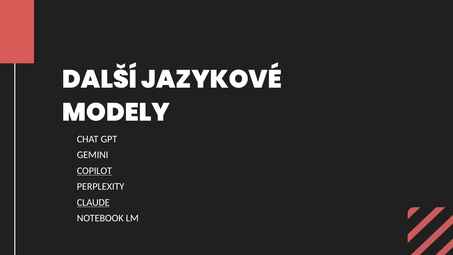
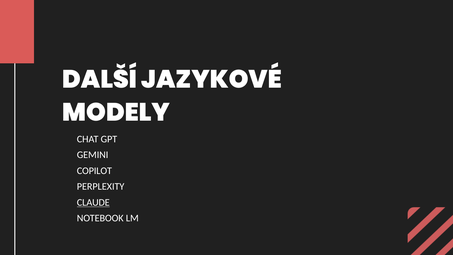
COPILOT underline: present -> none (94, 171)
